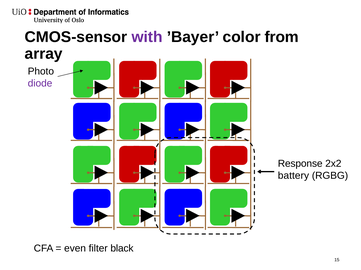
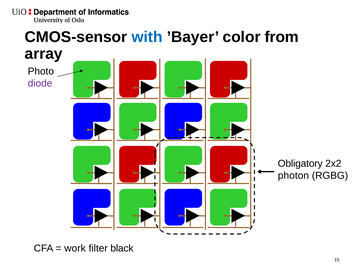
with colour: purple -> blue (147, 37)
Response: Response -> Obligatory (300, 164)
battery: battery -> photon (293, 176)
even: even -> work (75, 249)
